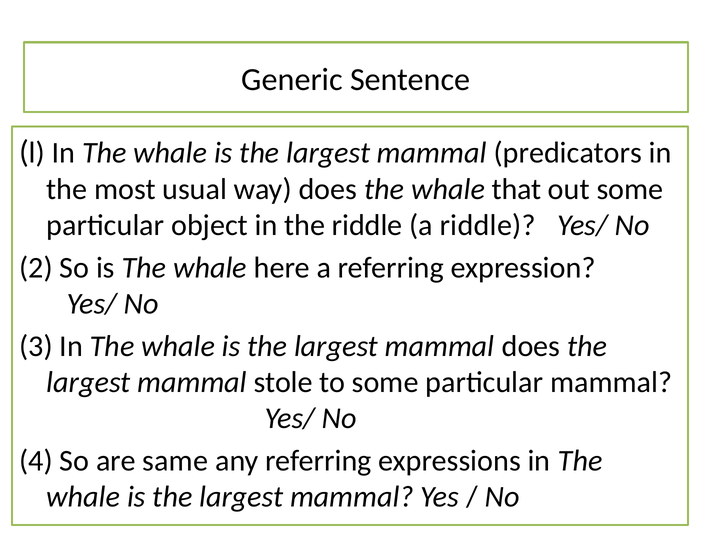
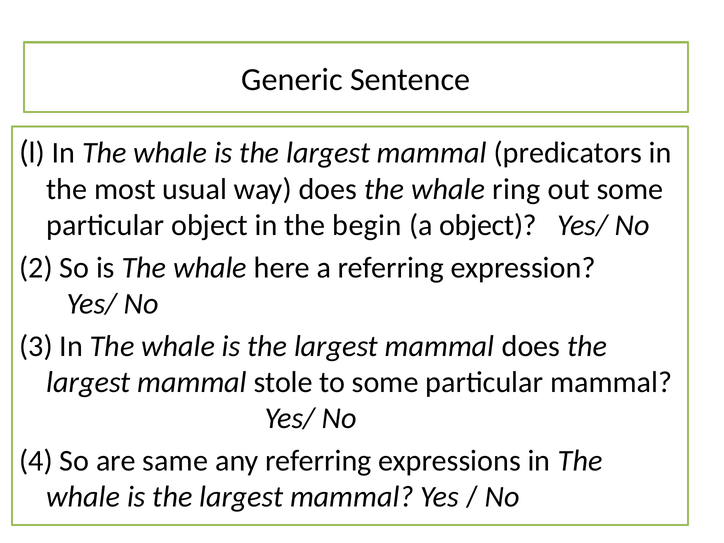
that: that -> ring (516, 189)
the riddle: riddle -> begin (367, 225)
a riddle: riddle -> object (488, 225)
